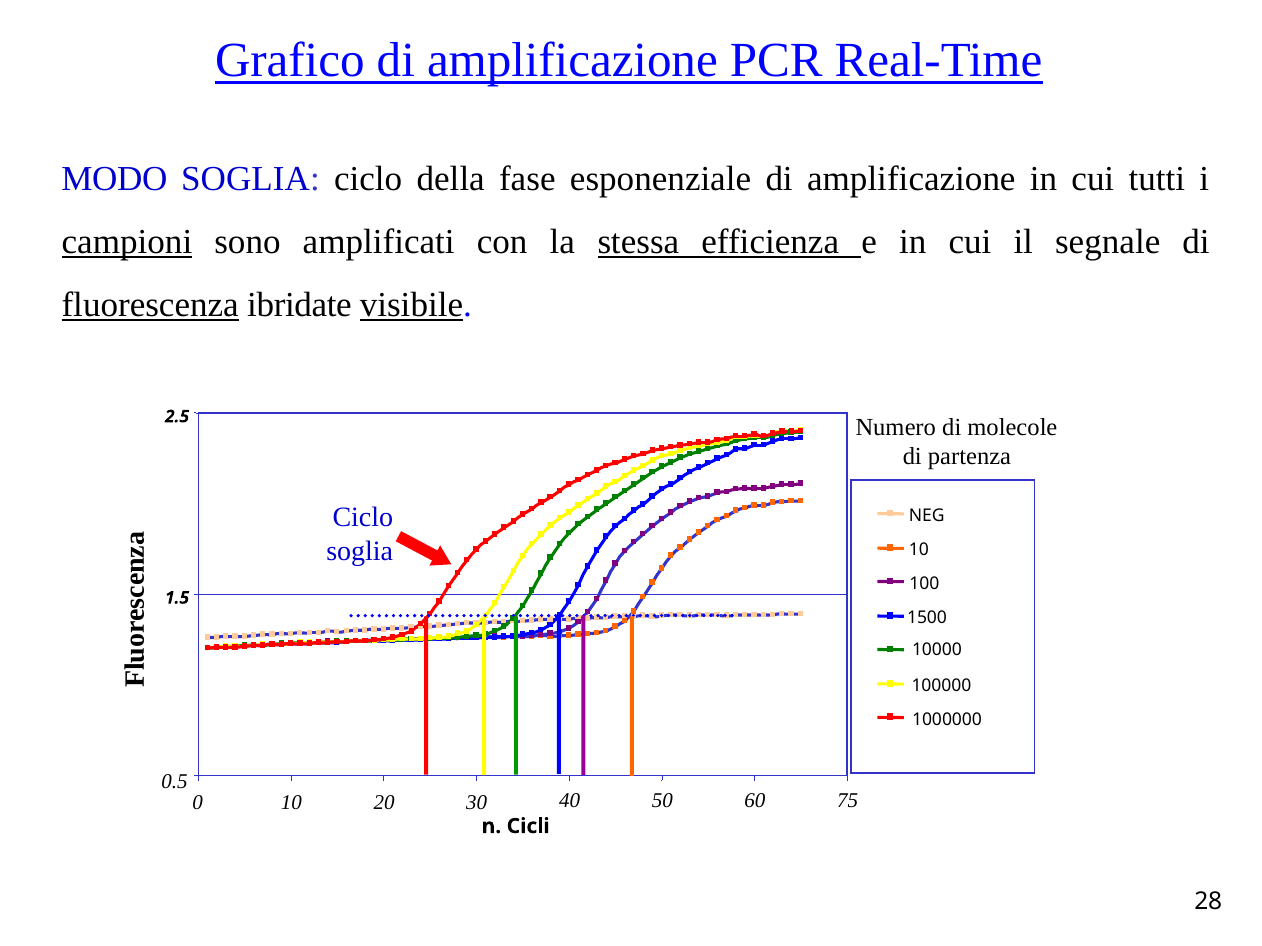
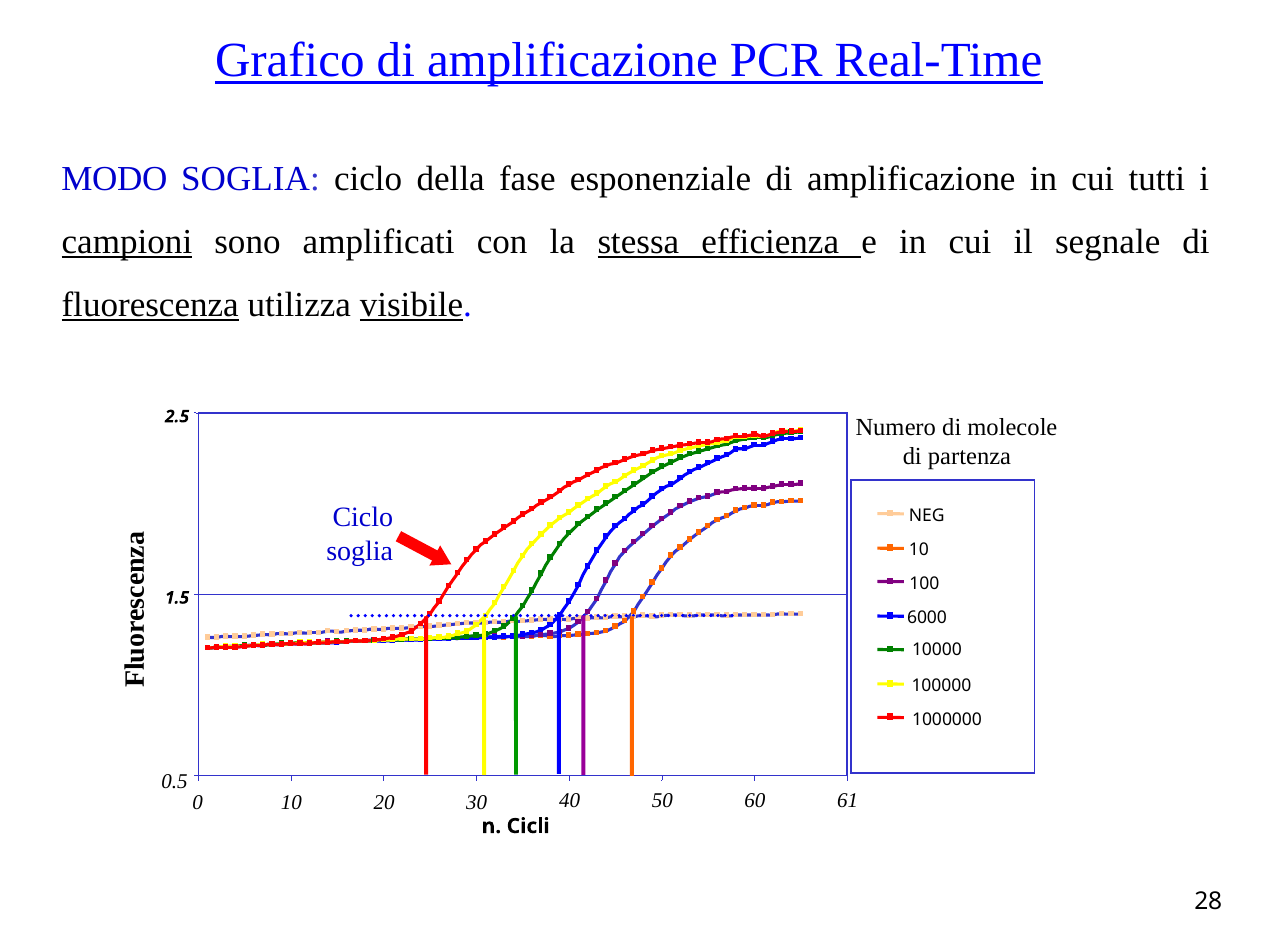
ibridate: ibridate -> utilizza (299, 305)
1500: 1500 -> 6000 (927, 618)
75: 75 -> 61 (848, 801)
